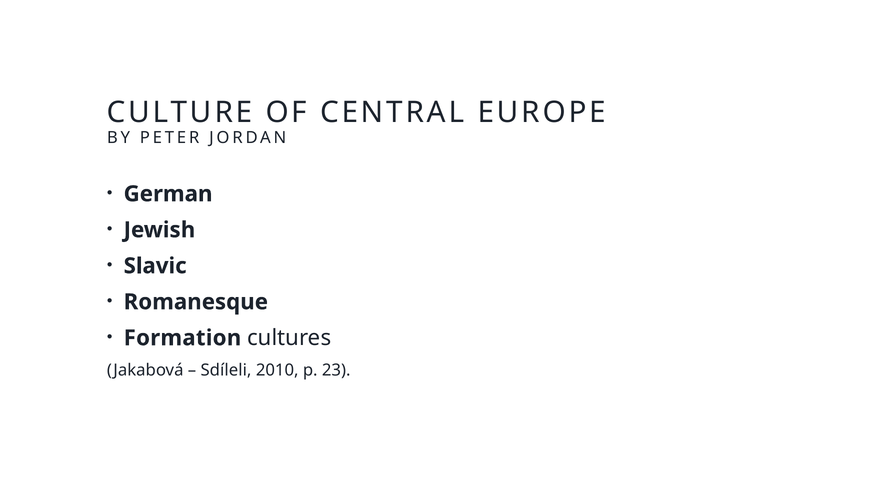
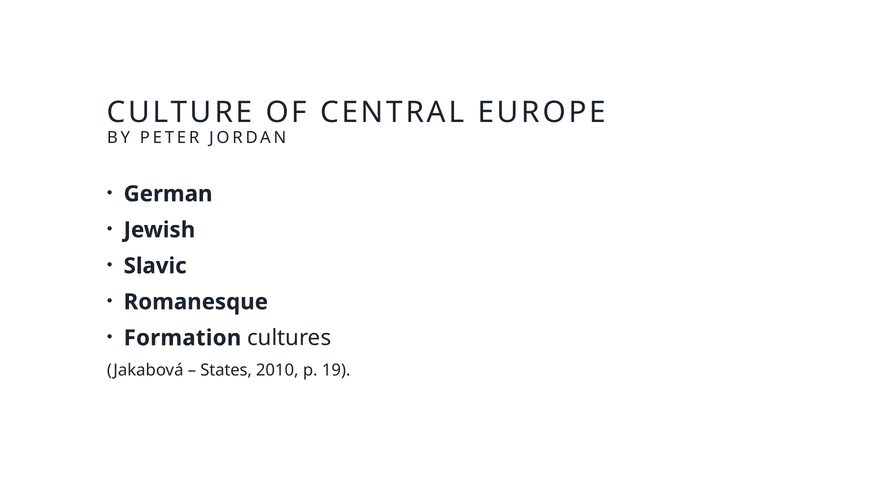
Sdíleli: Sdíleli -> States (226, 370)
23: 23 -> 19 (336, 370)
